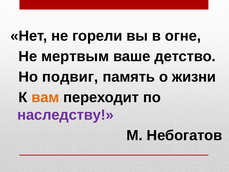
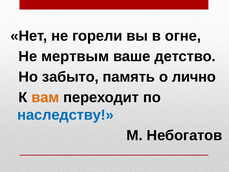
подвиг: подвиг -> забыто (70, 77)
жизни: жизни -> лично (194, 77)
наследству colour: purple -> blue (66, 115)
